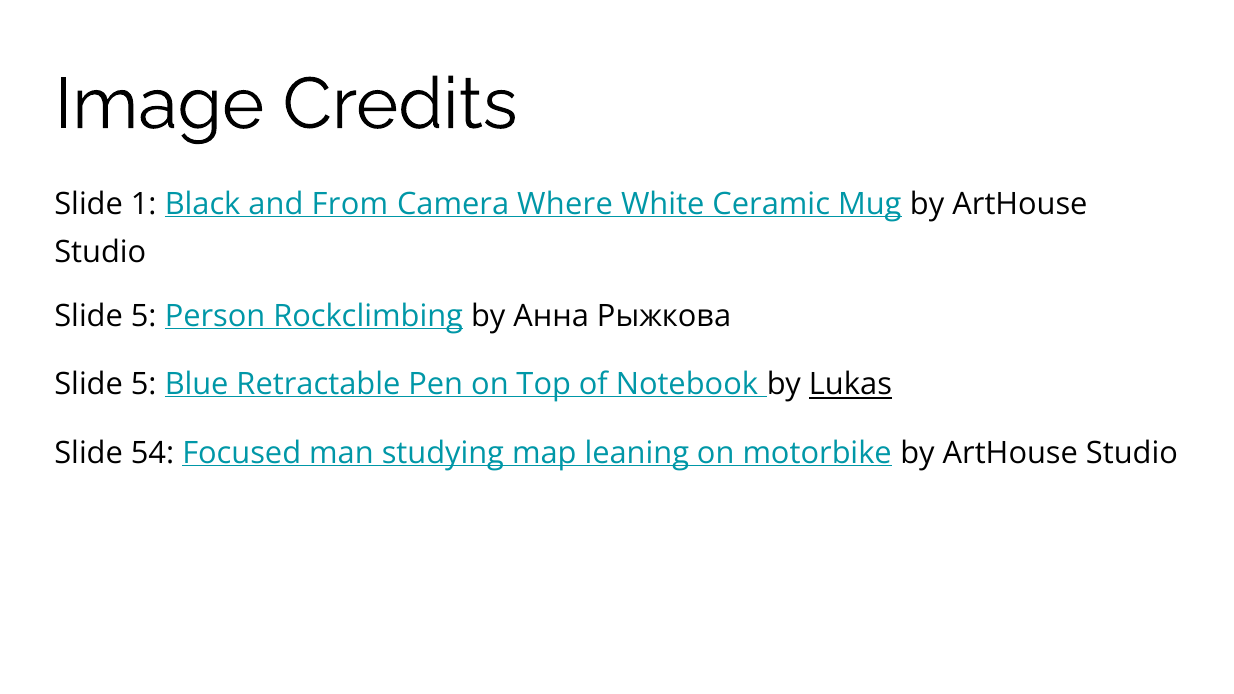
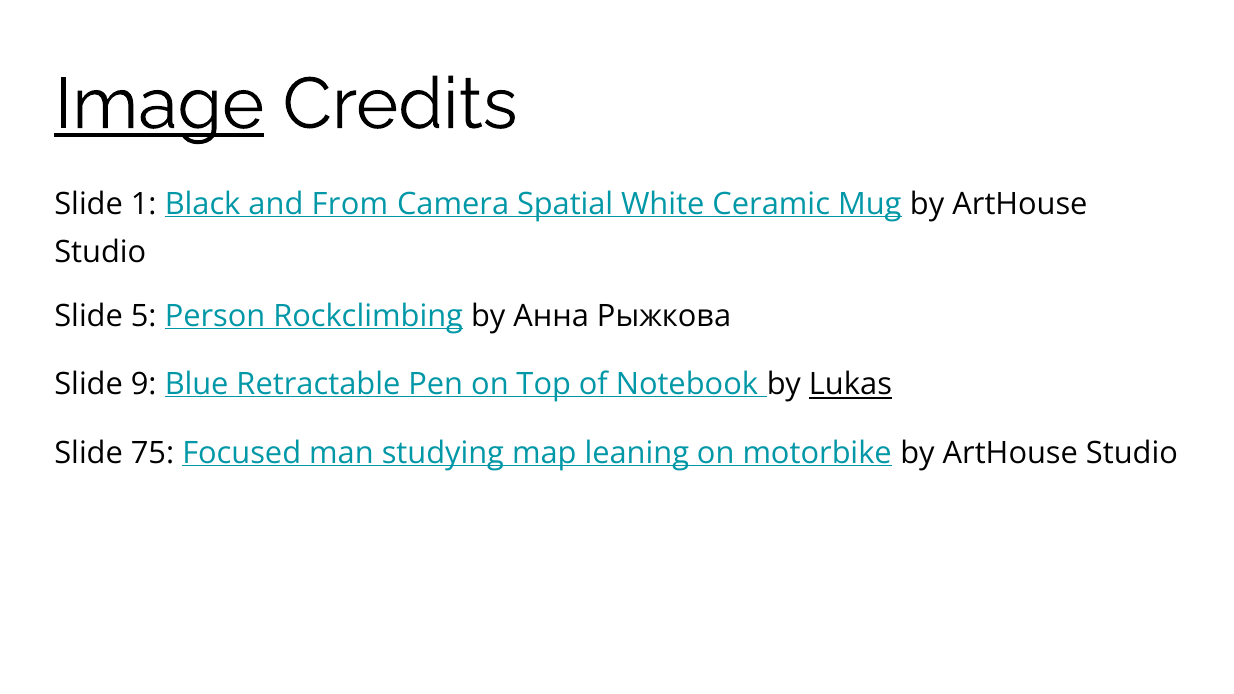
Image underline: none -> present (159, 104)
Where: Where -> Spatial (565, 205)
5: 5 -> 9 (144, 385)
54: 54 -> 75 (152, 454)
